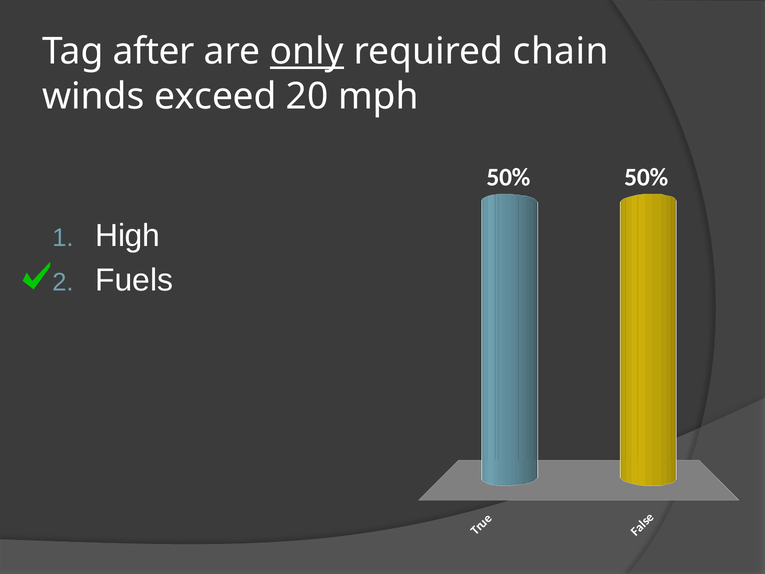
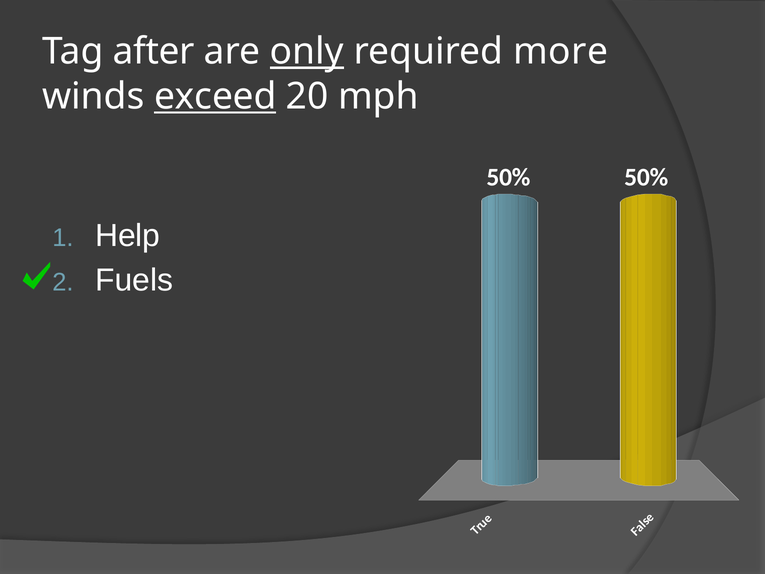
chain: chain -> more (561, 52)
exceed underline: none -> present (215, 96)
High: High -> Help (128, 236)
